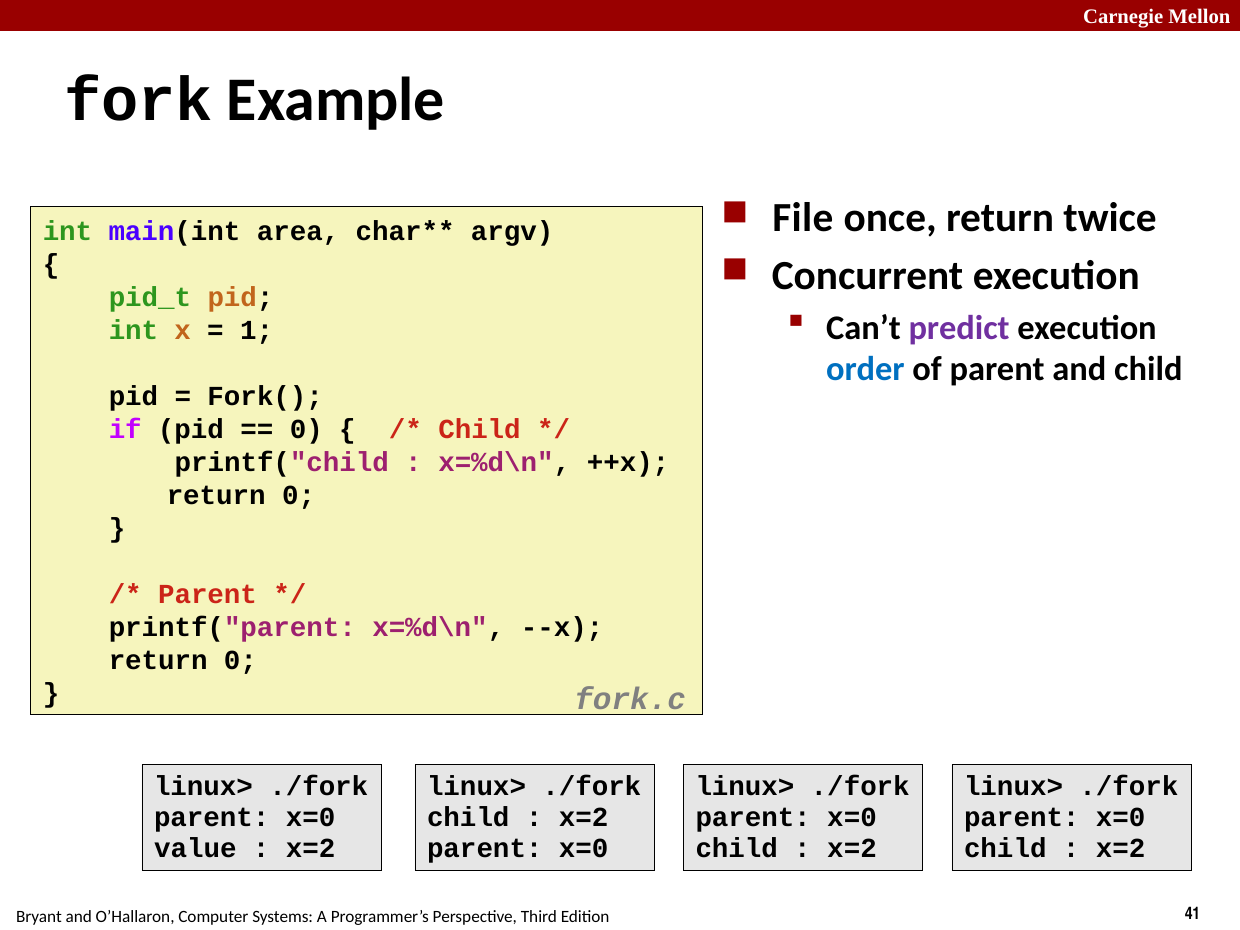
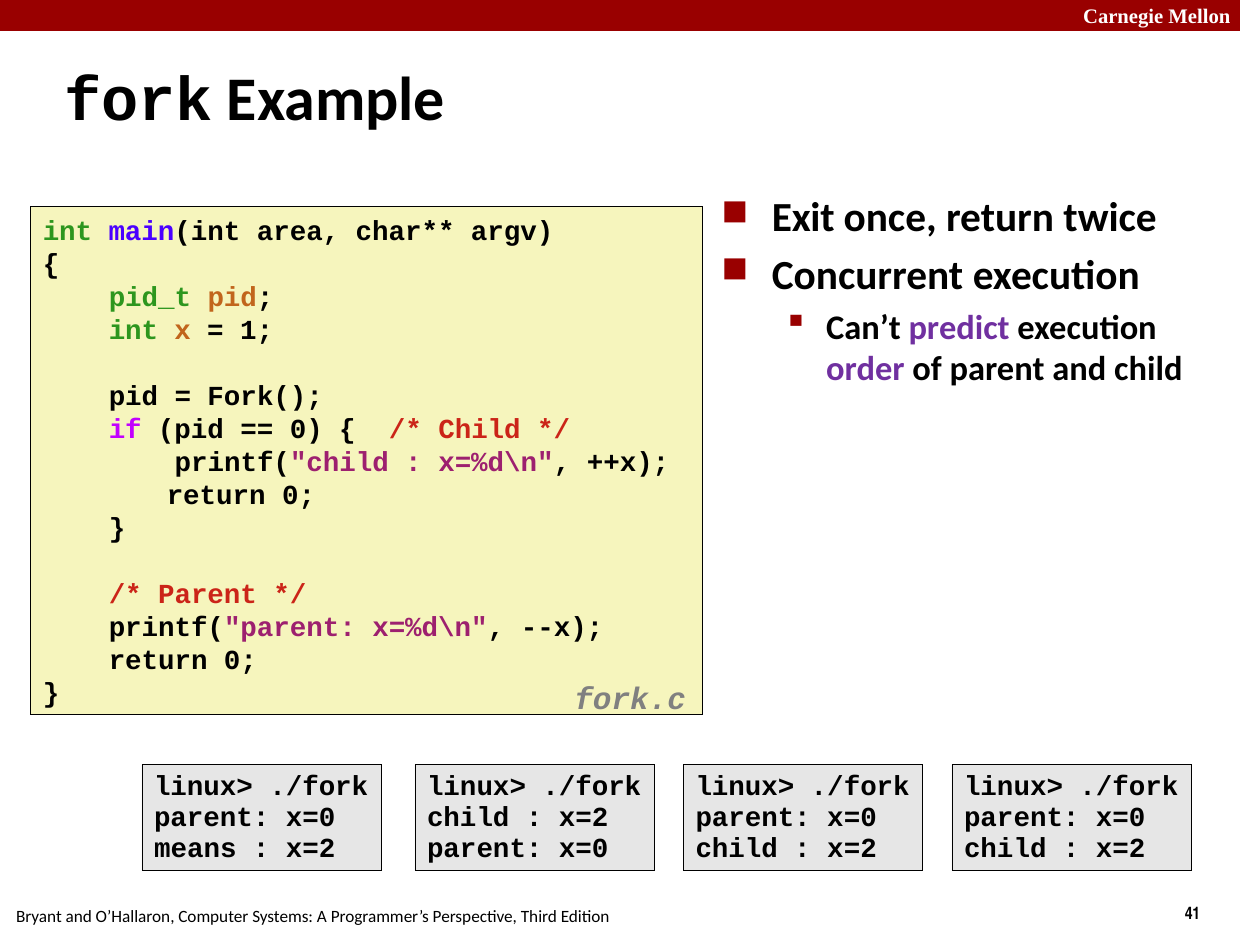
File: File -> Exit (803, 218)
order colour: blue -> purple (865, 369)
value: value -> means (195, 849)
